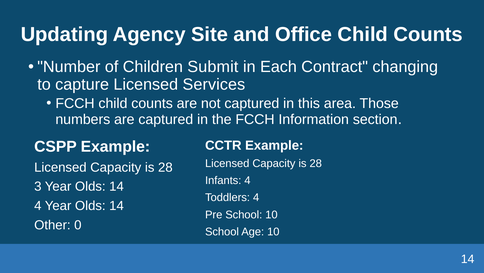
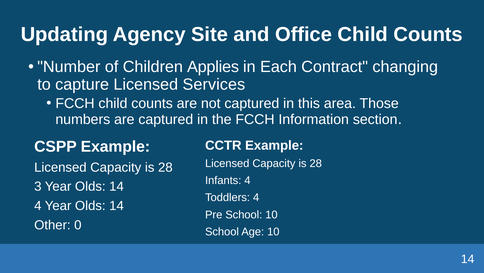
Submit: Submit -> Applies (213, 67)
